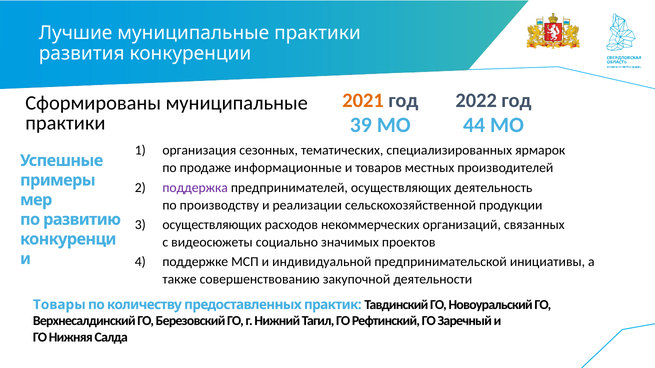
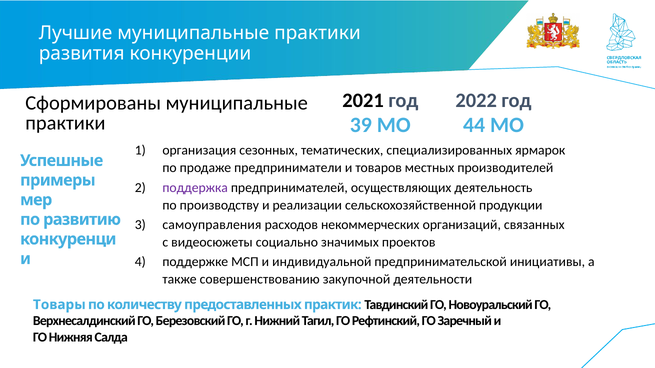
2021 colour: orange -> black (363, 101)
информационные: информационные -> предприниматели (288, 168)
осуществляющих: осуществляющих -> самоуправления (212, 225)
